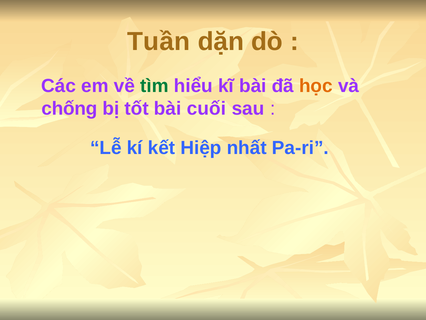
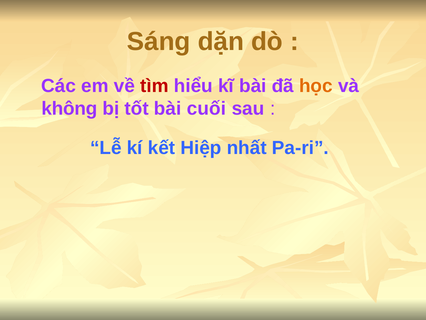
Tuần: Tuần -> Sáng (159, 41)
tìm colour: green -> red (154, 86)
chống: chống -> không (69, 109)
